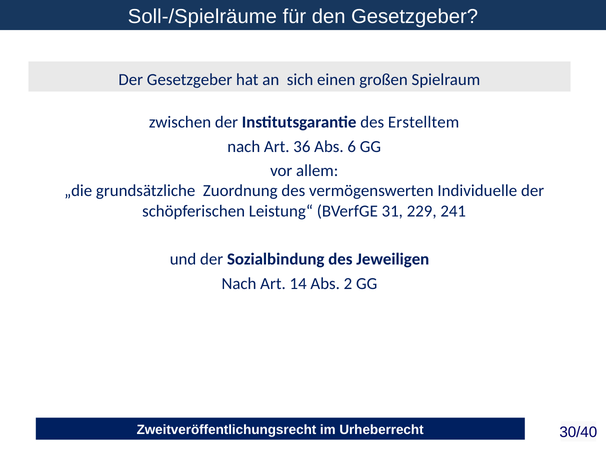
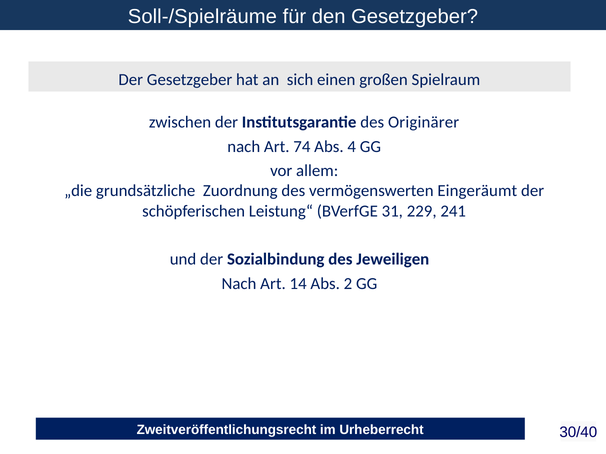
Erstelltem: Erstelltem -> Originärer (424, 122)
36: 36 -> 74 (302, 147)
6: 6 -> 4 (352, 147)
Individuelle: Individuelle -> Eingeräumt (477, 191)
